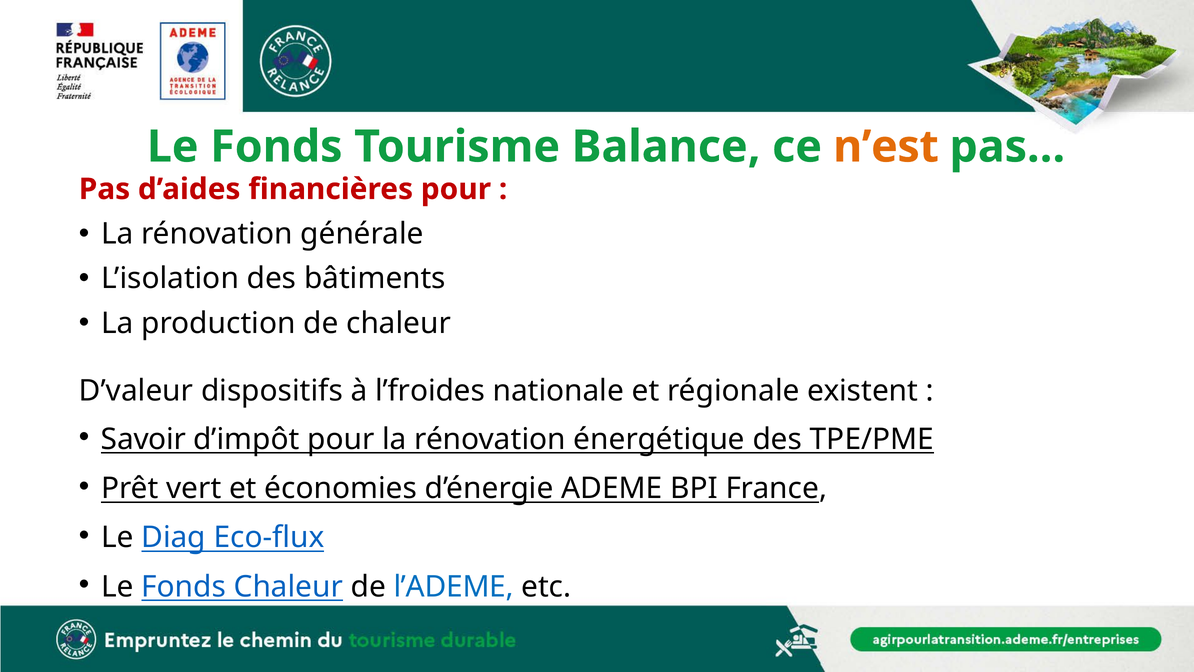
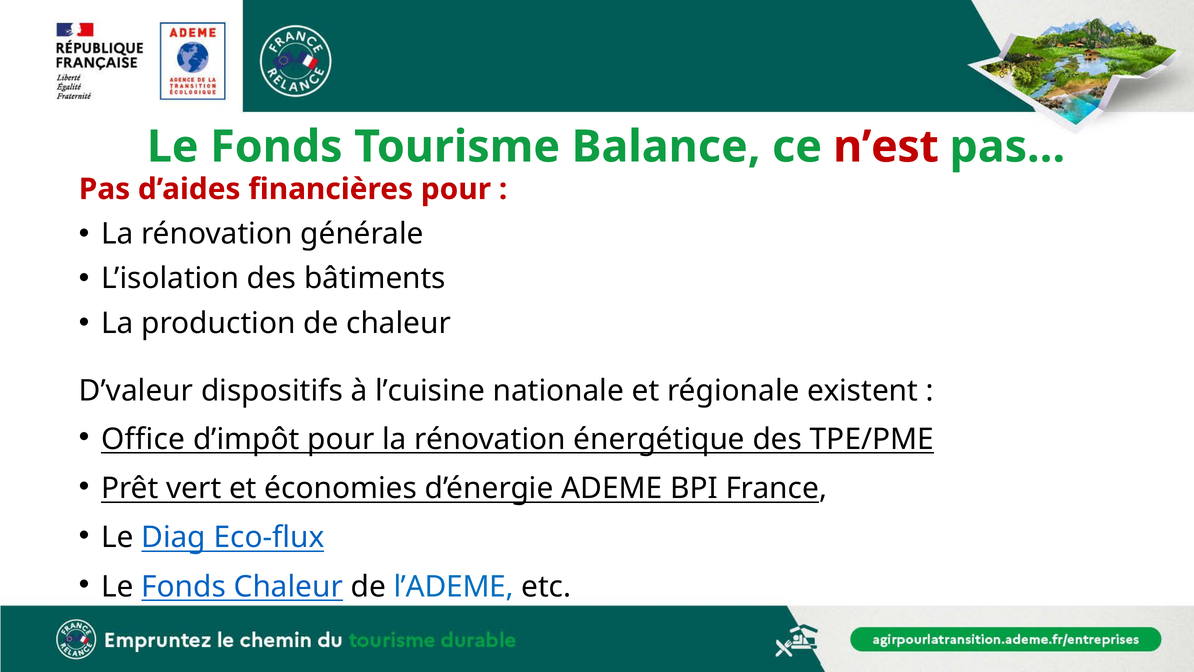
n’est colour: orange -> red (886, 147)
l’froides: l’froides -> l’cuisine (430, 391)
Savoir: Savoir -> Office (143, 439)
